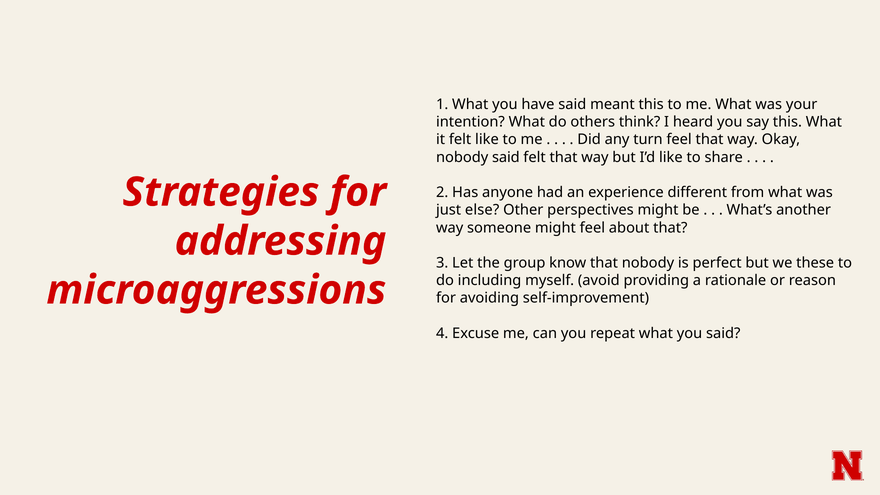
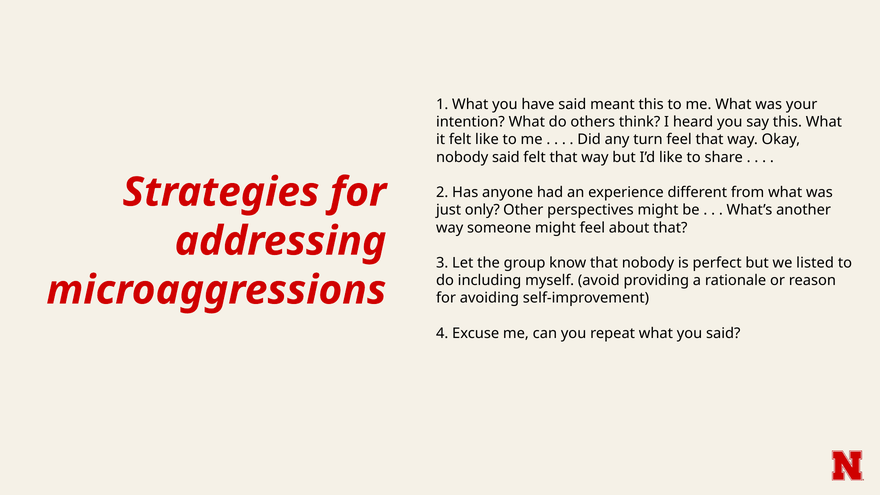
else: else -> only (482, 210)
these: these -> listed (815, 263)
